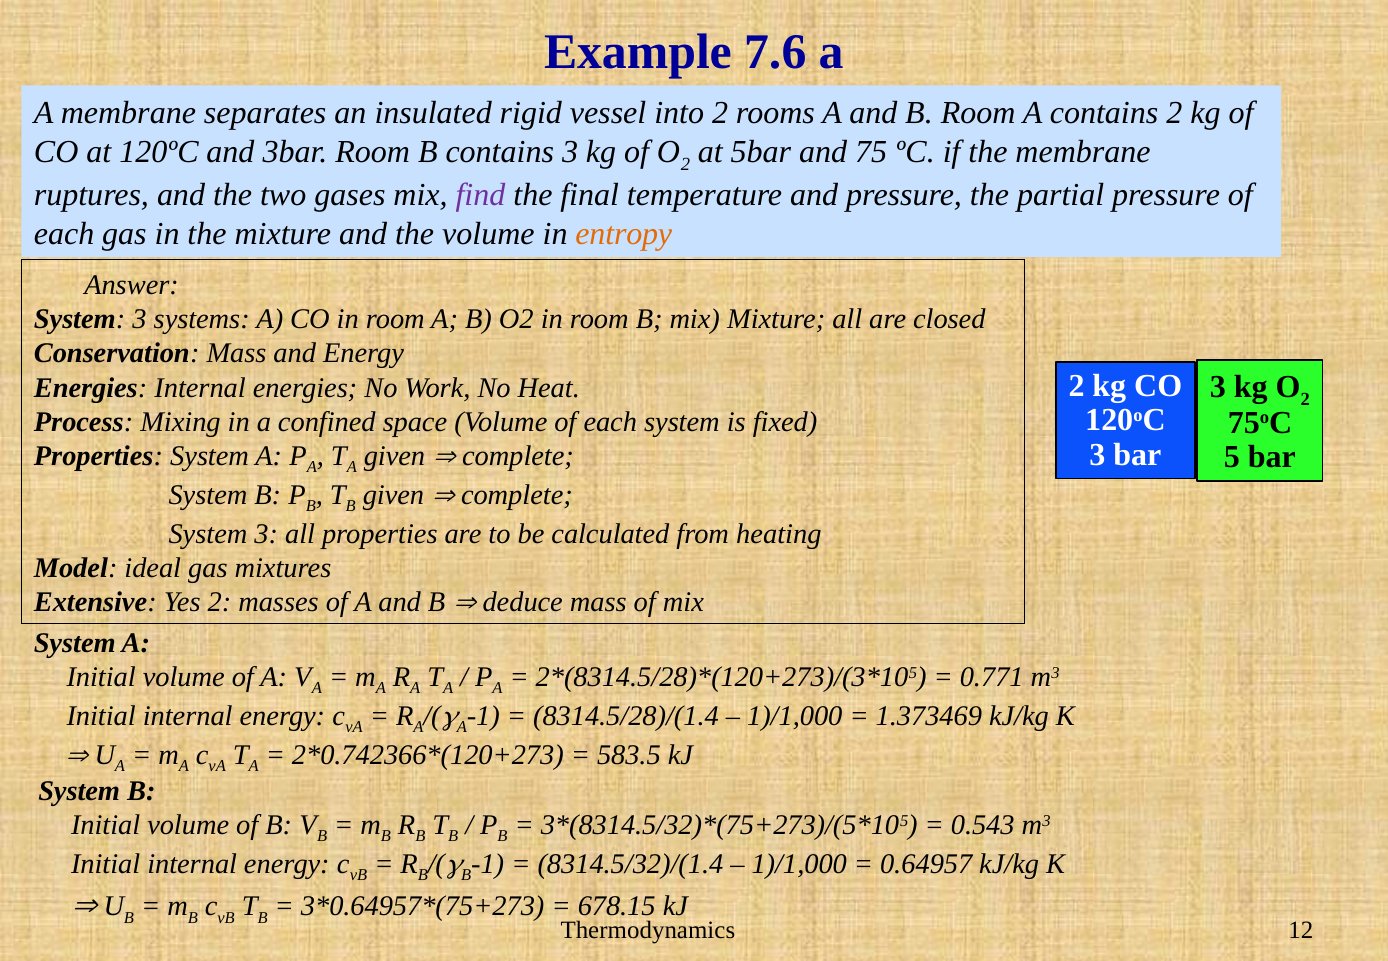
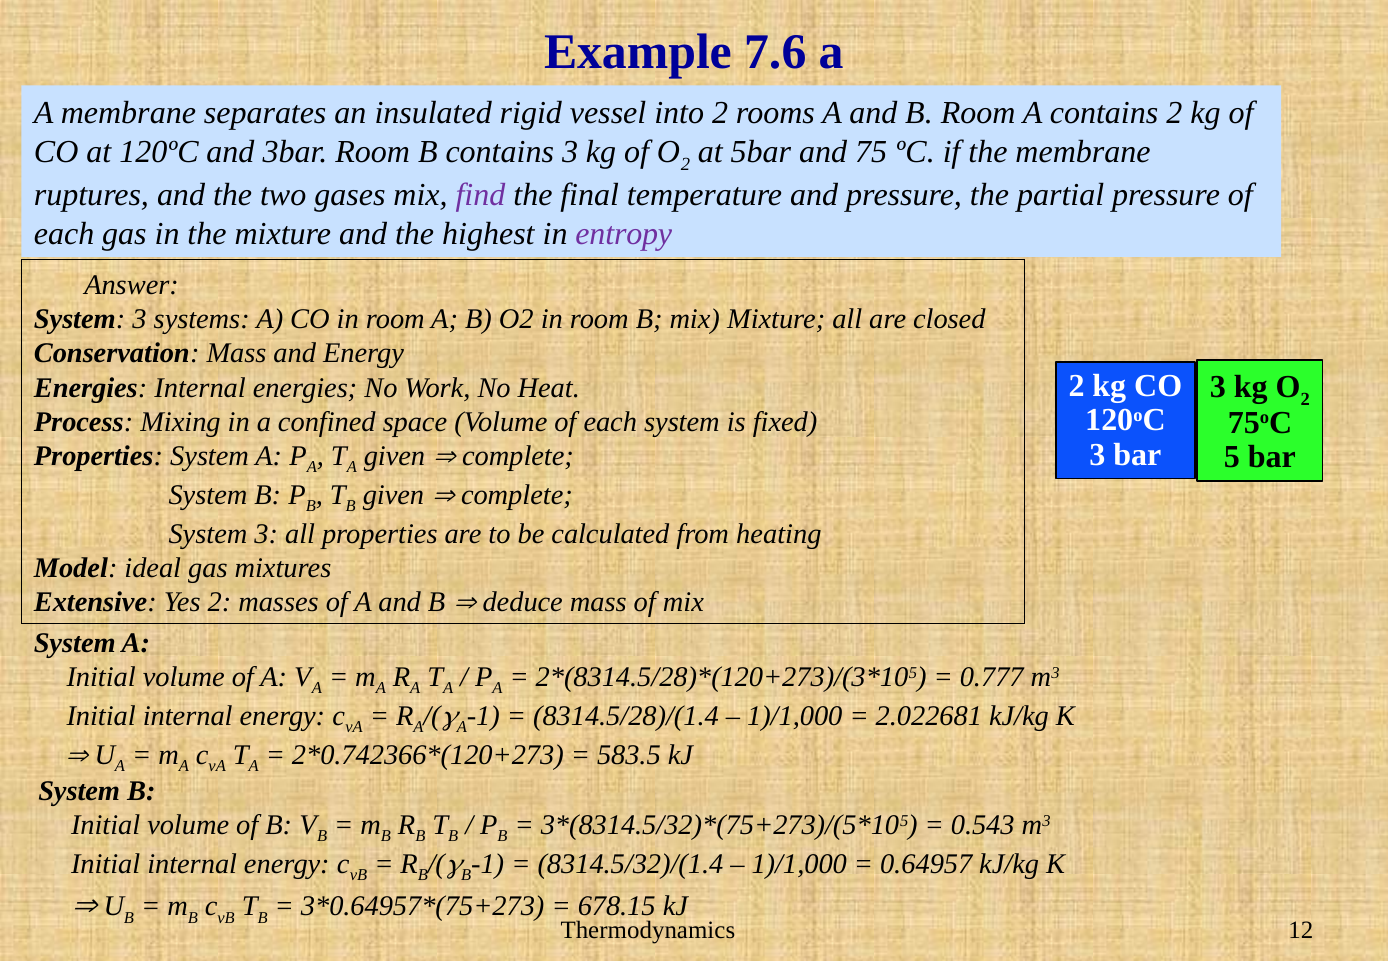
the volume: volume -> highest (488, 234)
entropy colour: orange -> purple (624, 234)
0.771: 0.771 -> 0.777 (992, 677)
1.373469: 1.373469 -> 2.022681 (929, 716)
